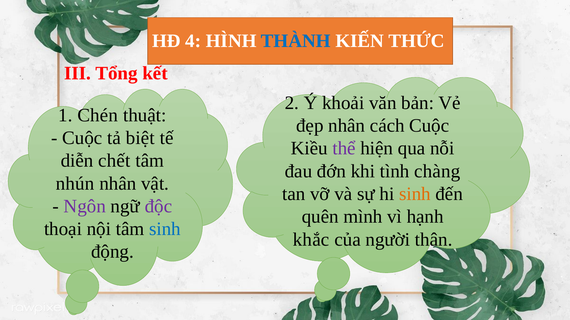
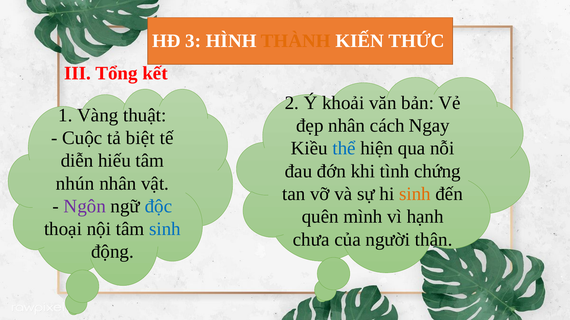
4: 4 -> 3 (193, 41)
THÀNH colour: blue -> orange (296, 41)
Chén: Chén -> Vàng (98, 115)
cách Cuộc: Cuộc -> Ngay (429, 126)
thể colour: purple -> blue (344, 149)
chết: chết -> hiếu (114, 161)
chàng: chàng -> chứng (437, 171)
độc colour: purple -> blue (158, 207)
khắc: khắc -> chưa (311, 240)
